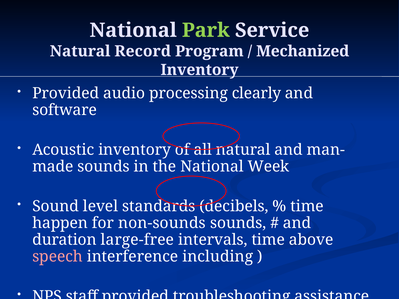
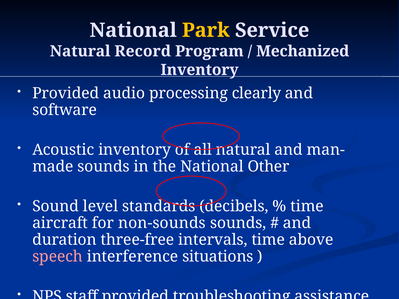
Park colour: light green -> yellow (206, 30)
Week: Week -> Other (268, 167)
happen: happen -> aircraft (60, 223)
large-free: large-free -> three-free (137, 240)
including: including -> situations (218, 257)
